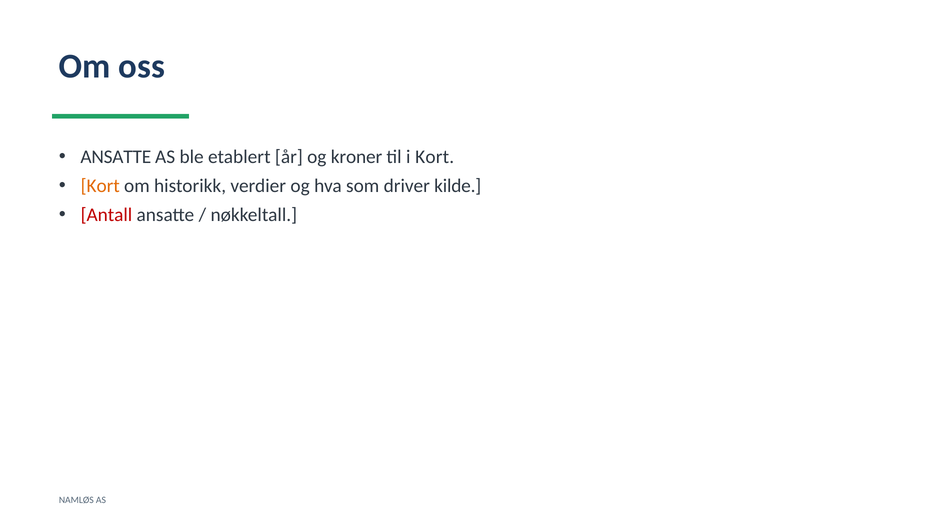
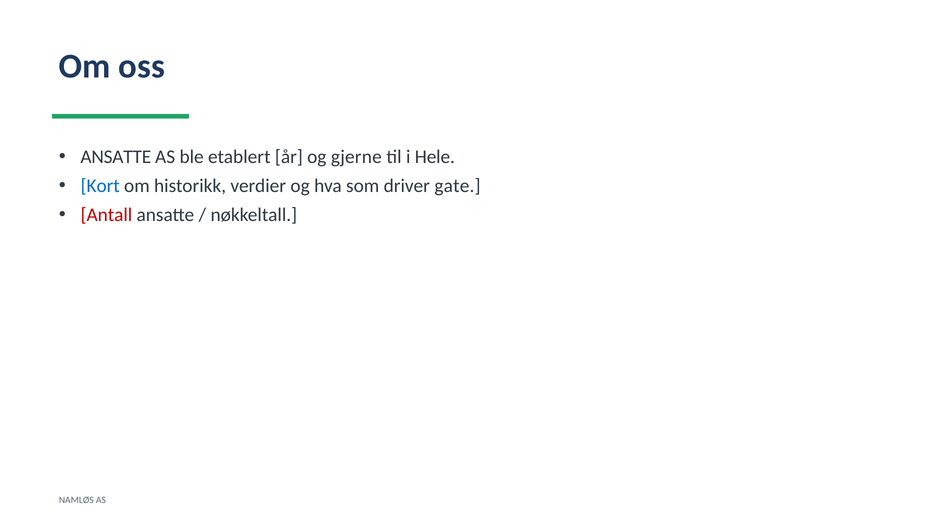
kroner: kroner -> gjerne (356, 157)
i Kort: Kort -> Hele (435, 157)
Kort colour: orange -> blue (100, 186)
kilde: kilde -> gate (458, 186)
